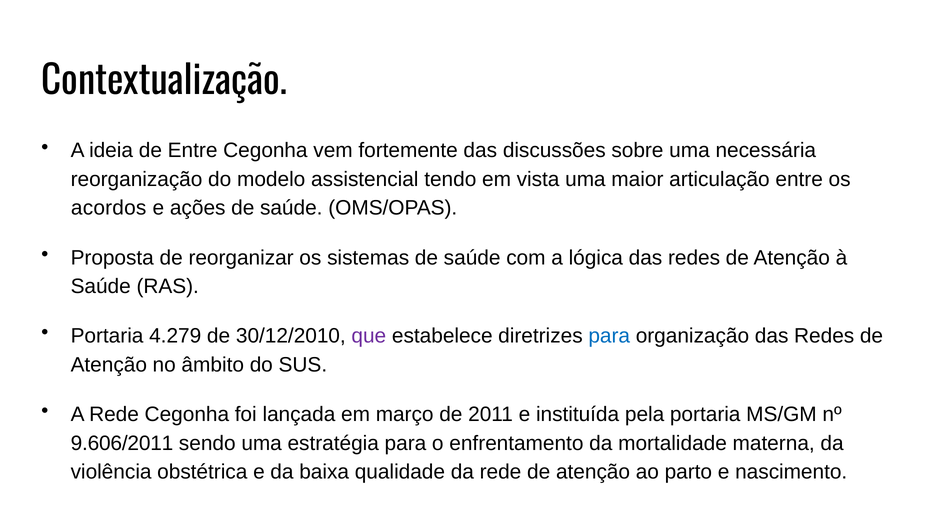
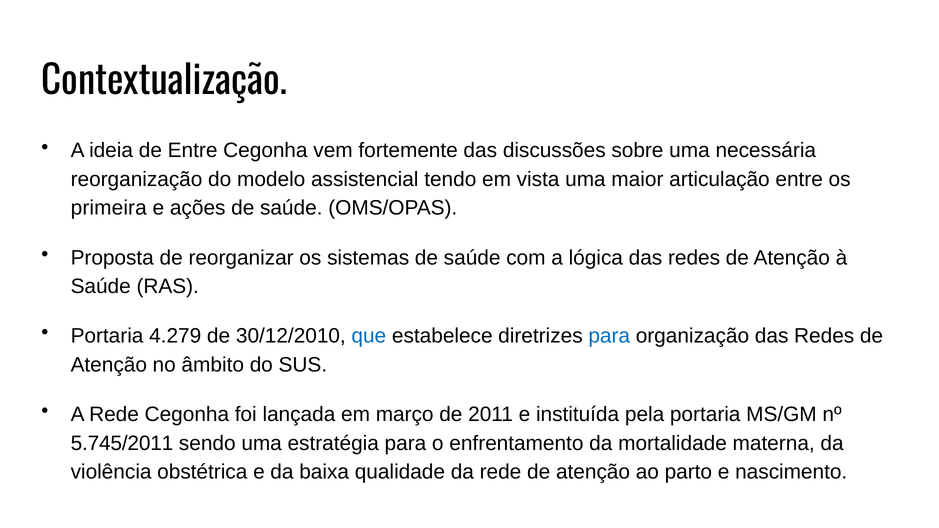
acordos: acordos -> primeira (109, 208)
que colour: purple -> blue (369, 336)
9.606/2011: 9.606/2011 -> 5.745/2011 (122, 443)
